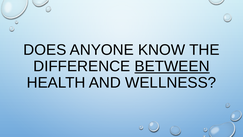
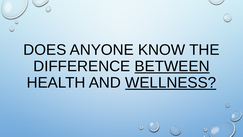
WELLNESS underline: none -> present (171, 83)
